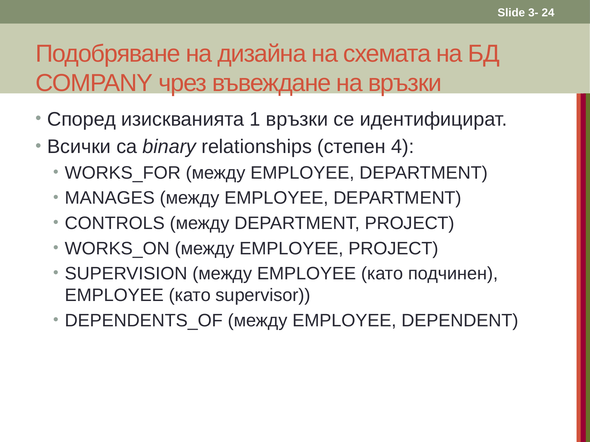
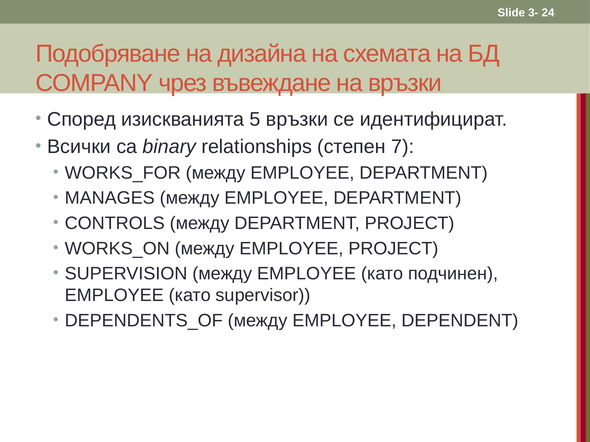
1: 1 -> 5 (255, 119)
4: 4 -> 7 (403, 147)
